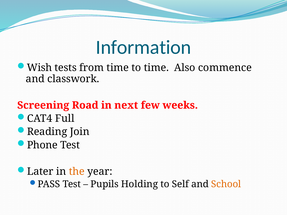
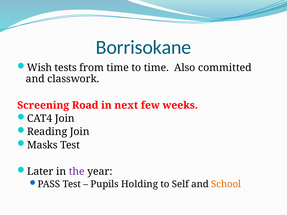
Information: Information -> Borrisokane (144, 47)
commence: commence -> committed (225, 68)
CAT4 Full: Full -> Join (65, 119)
Phone: Phone -> Masks (42, 145)
the colour: orange -> purple (77, 172)
